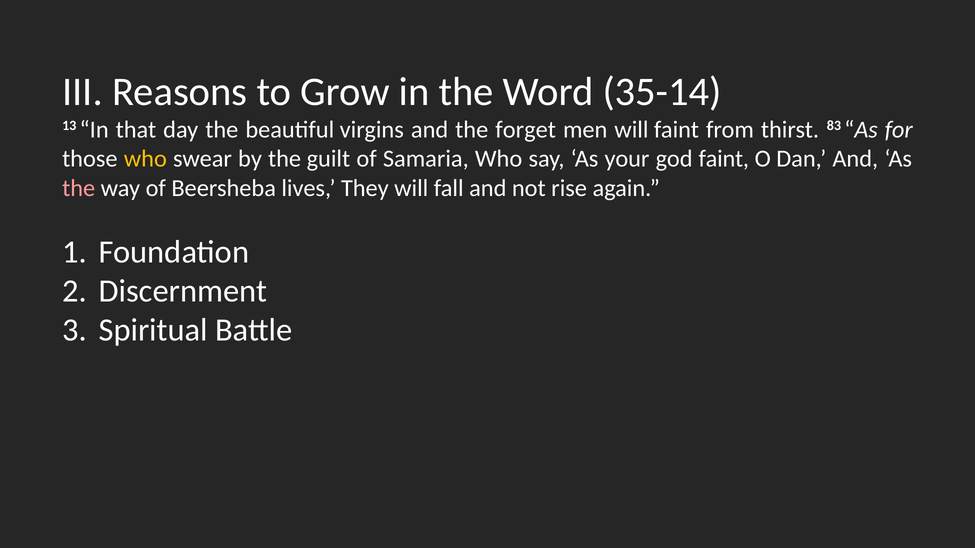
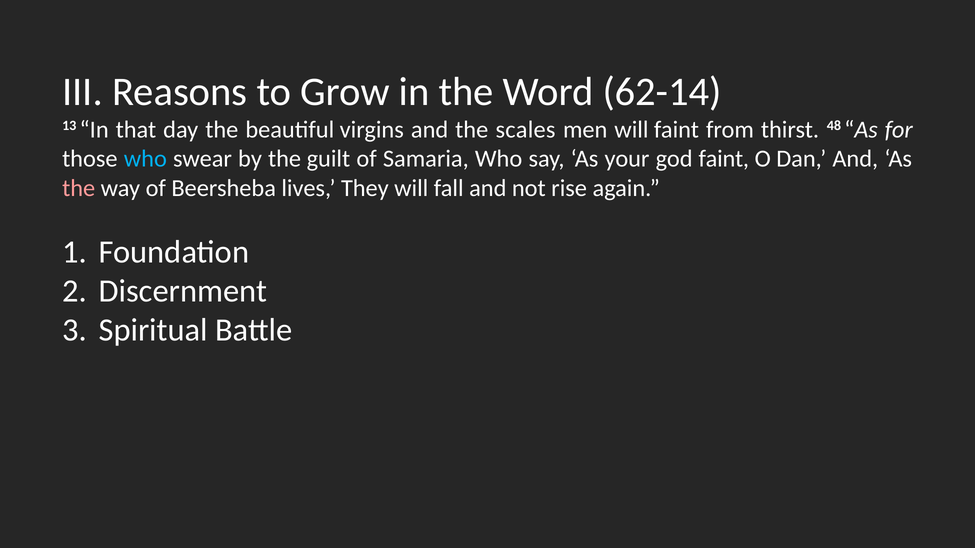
35-14: 35-14 -> 62-14 (662, 92)
forget: forget -> scales (526, 130)
83: 83 -> 48 (834, 126)
who colour: yellow -> light blue (145, 159)
